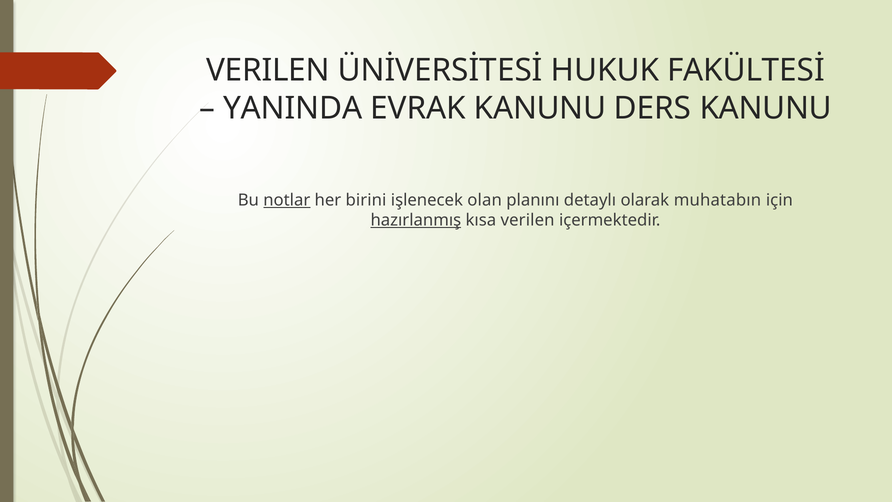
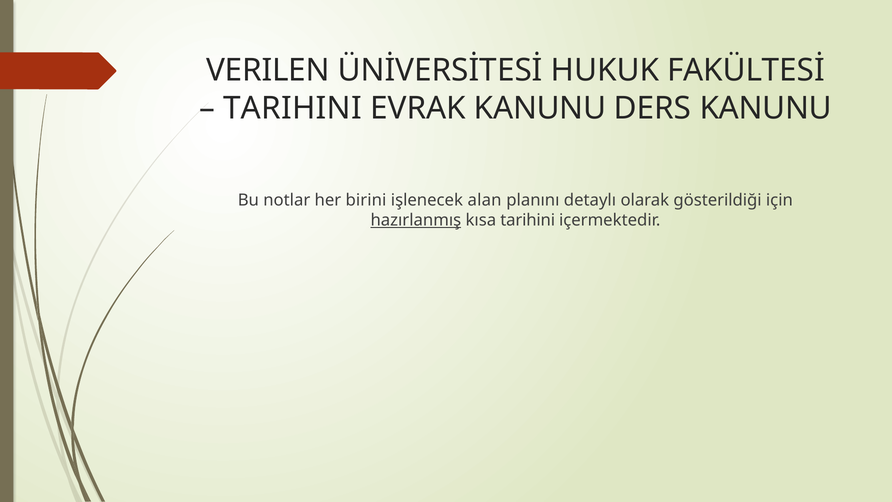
YANINDA: YANINDA -> TARIHINI (293, 108)
notlar underline: present -> none (287, 200)
olan: olan -> alan (485, 200)
muhatabın: muhatabın -> gösterildiği (718, 200)
kısa verilen: verilen -> tarihini (528, 220)
